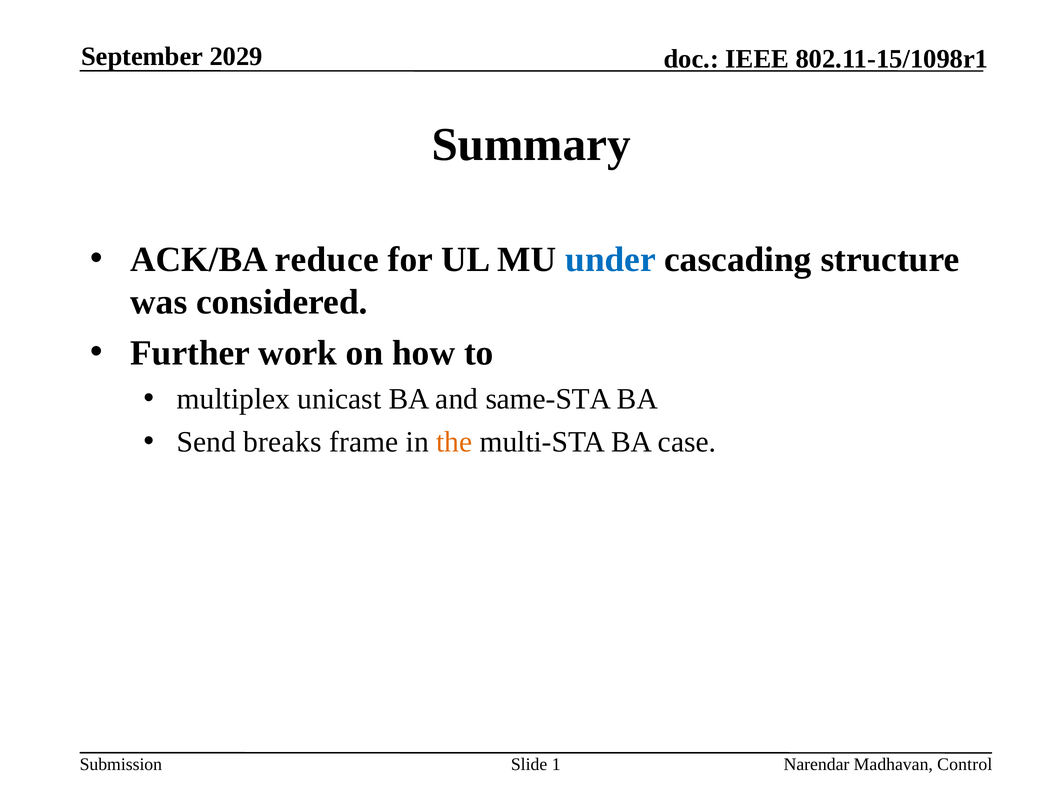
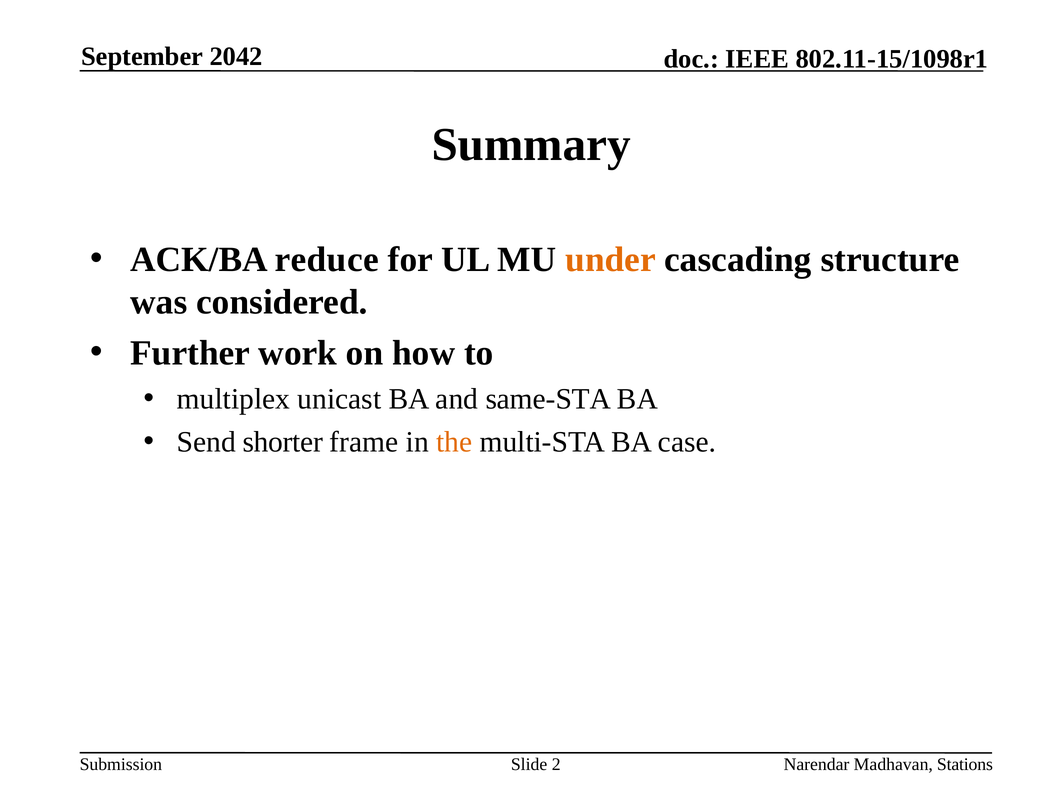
2029: 2029 -> 2042 (236, 56)
under colour: blue -> orange (611, 259)
breaks: breaks -> shorter (283, 442)
1: 1 -> 2 (556, 765)
Control: Control -> Stations (965, 765)
